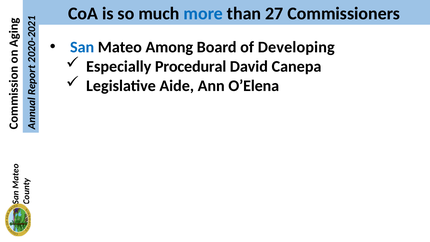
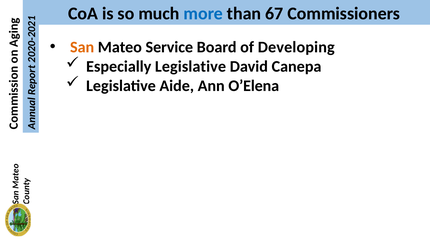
27: 27 -> 67 (274, 14)
San colour: blue -> orange (82, 47)
Among: Among -> Service (169, 47)
Especially Procedural: Procedural -> Legislative (191, 66)
